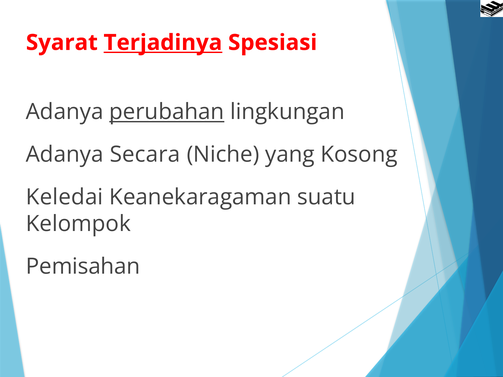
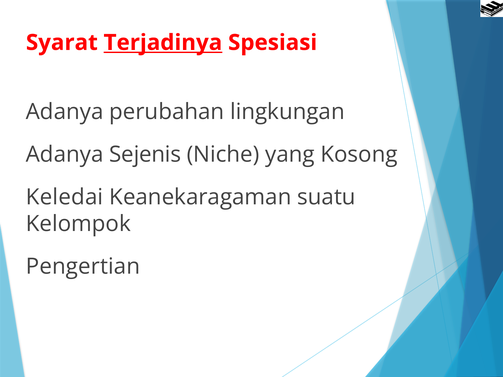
perubahan underline: present -> none (167, 112)
Secara: Secara -> Sejenis (145, 155)
Pemisahan: Pemisahan -> Pengertian (83, 266)
